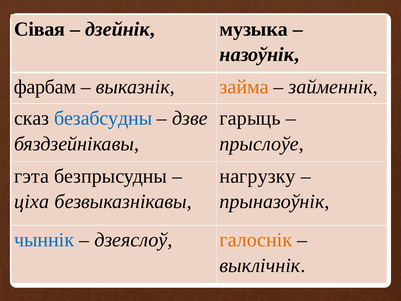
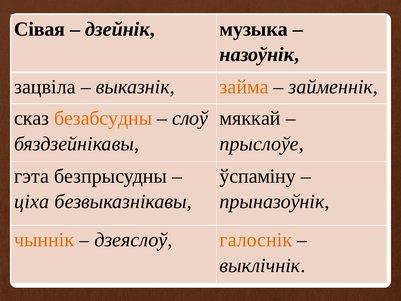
фарбам: фарбам -> зацвіла (45, 87)
безабсудны colour: blue -> orange (103, 118)
дзве: дзве -> слоў (190, 118)
гарыць: гарыць -> мяккай (250, 118)
нагрузку: нагрузку -> ўспаміну (258, 176)
чыннік colour: blue -> orange (44, 240)
